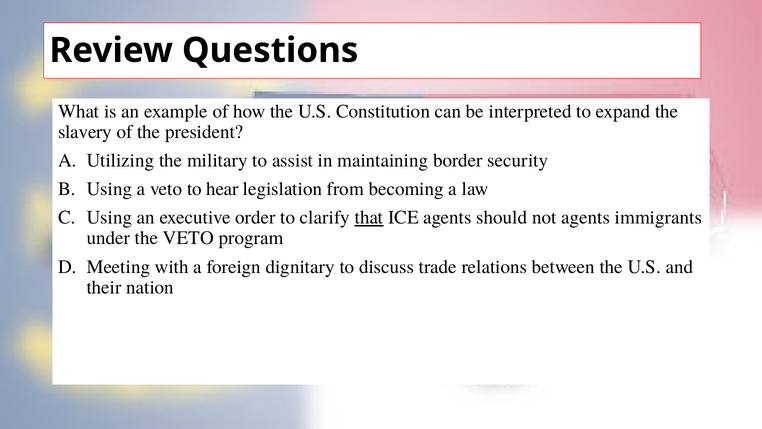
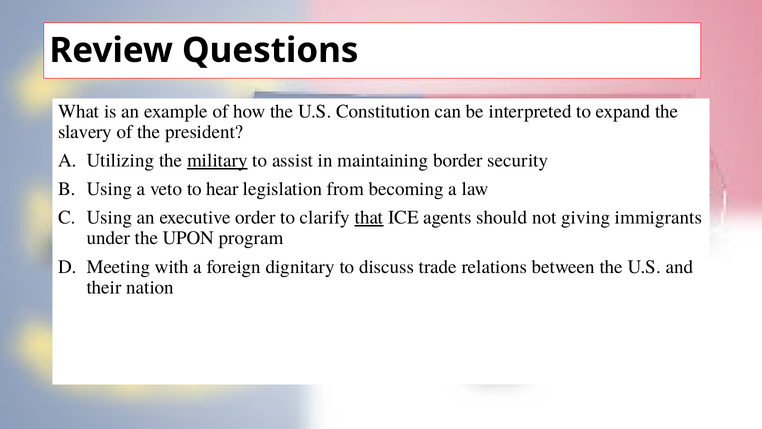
military underline: none -> present (217, 160)
not agents: agents -> giving (586, 217)
the VETO: VETO -> UPON (188, 238)
